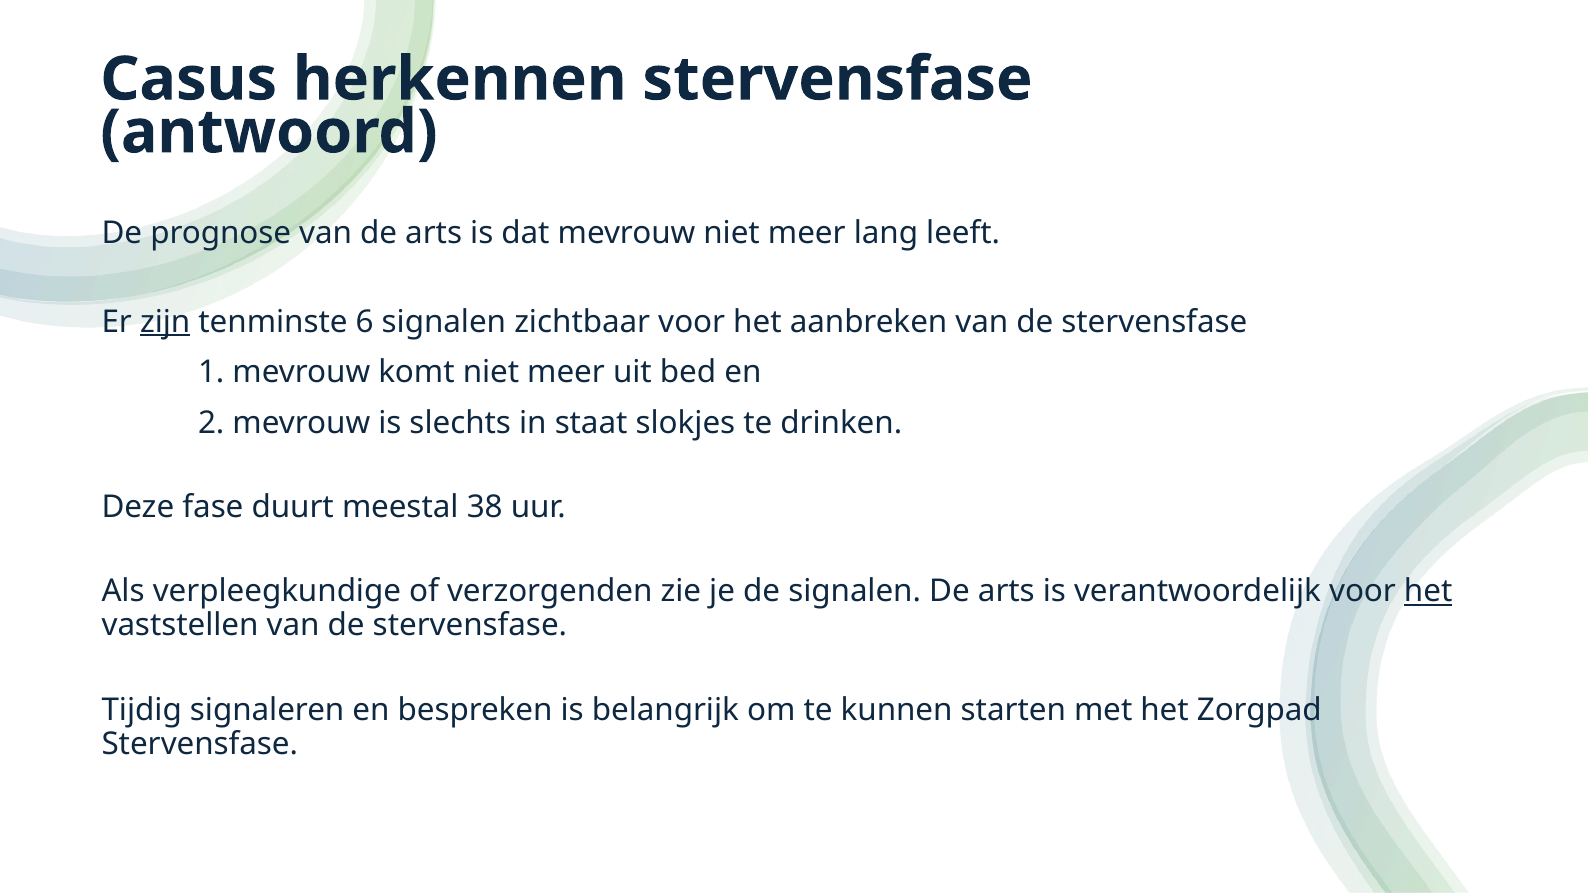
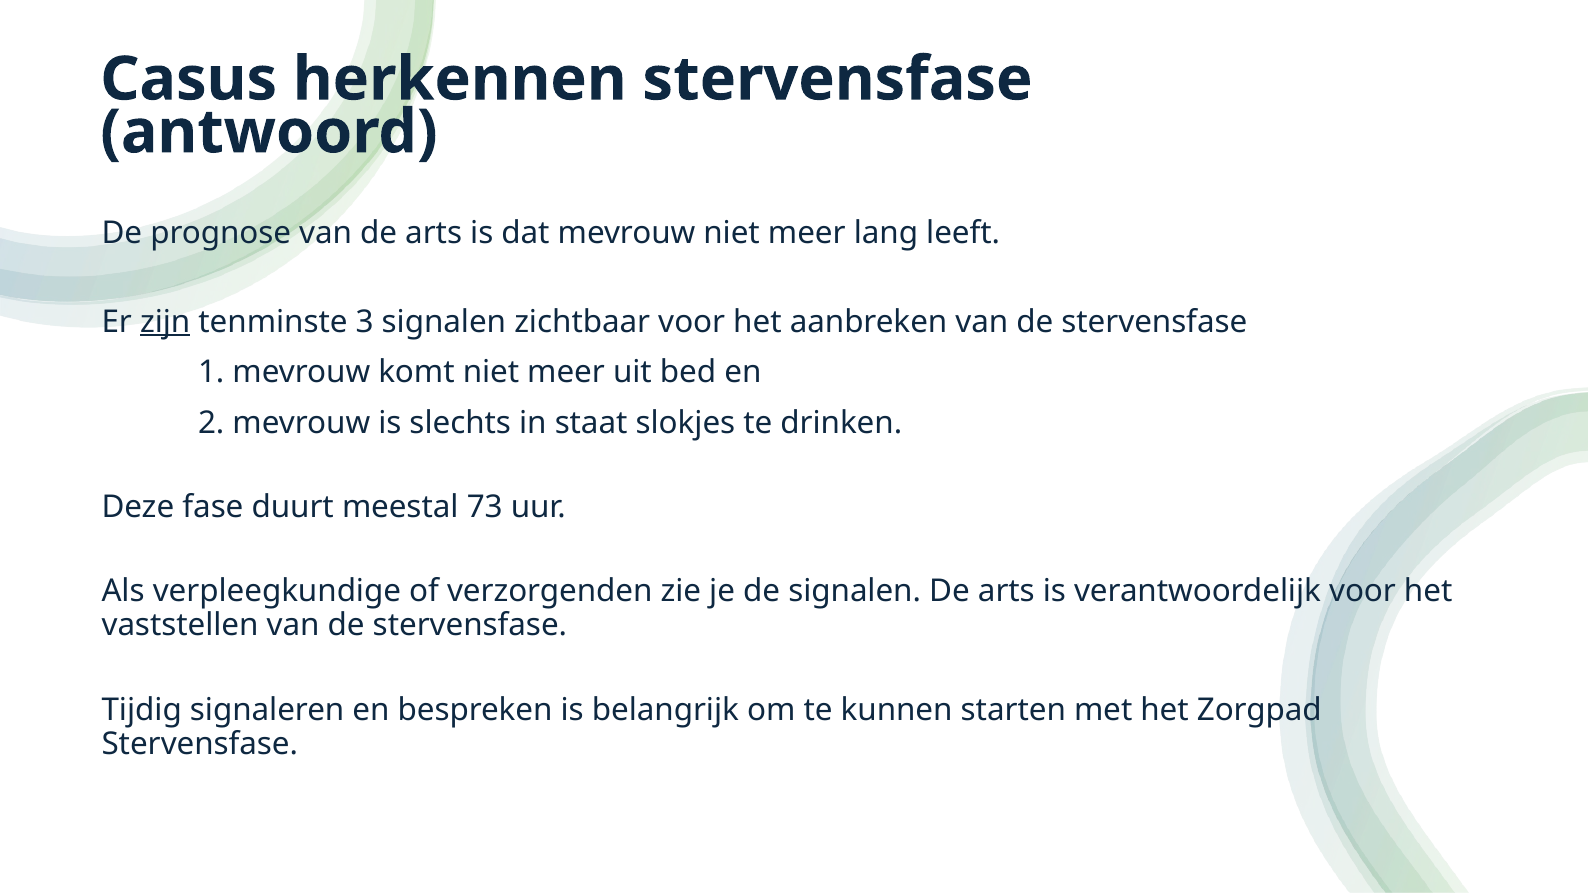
6: 6 -> 3 (365, 322)
38: 38 -> 73 (485, 507)
het underline: present -> none (1428, 592)
